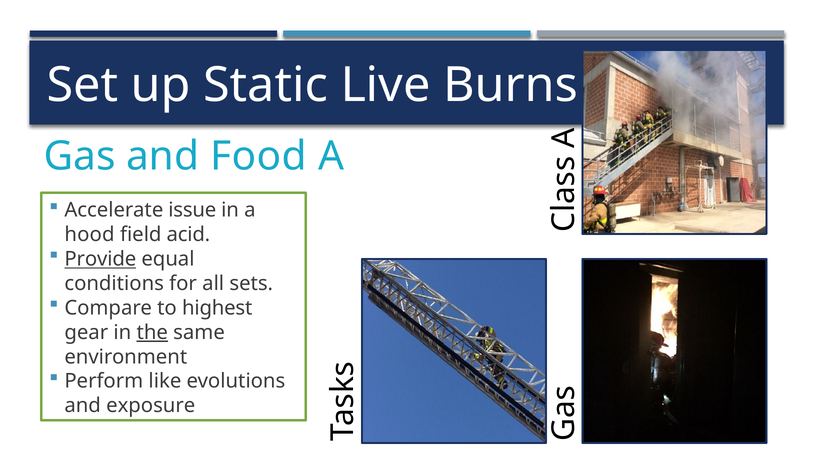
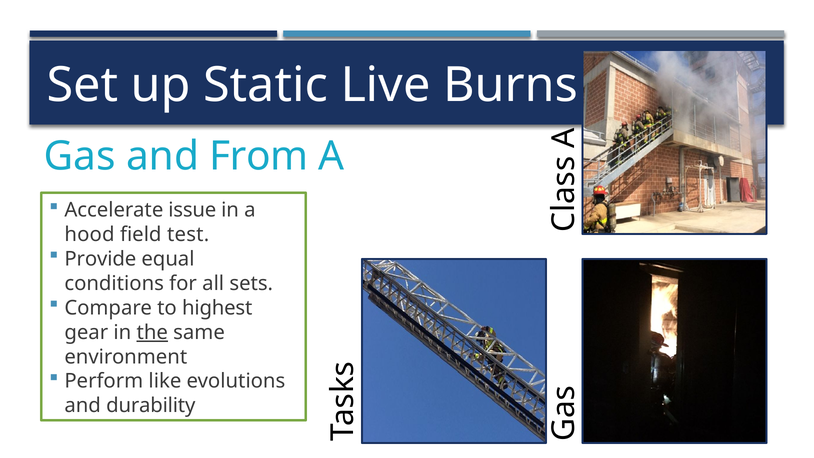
Food: Food -> From (259, 156)
acid: acid -> test (188, 235)
Provide underline: present -> none (100, 259)
exposure: exposure -> durability (151, 406)
